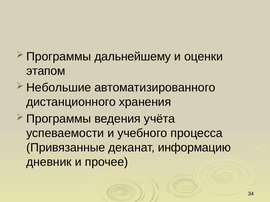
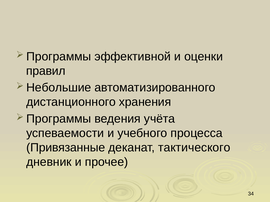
дальнейшему: дальнейшему -> эффективной (133, 57)
этапом: этапом -> правил (46, 71)
информацию: информацию -> тактического (194, 148)
